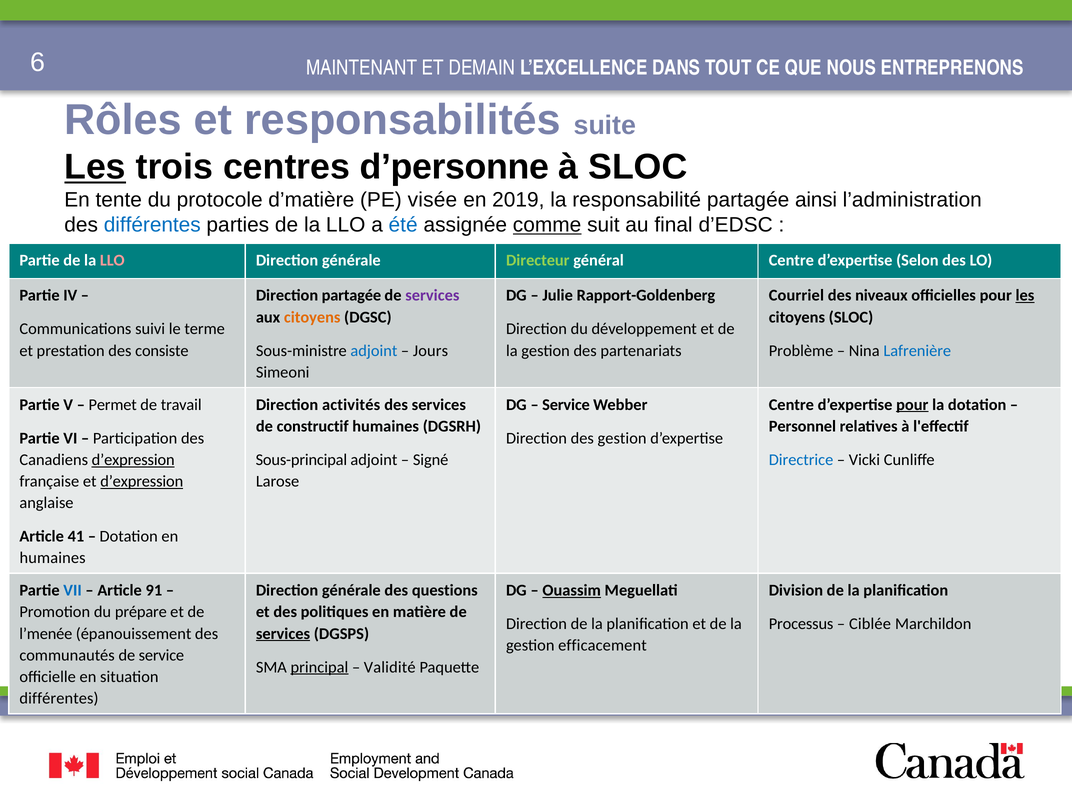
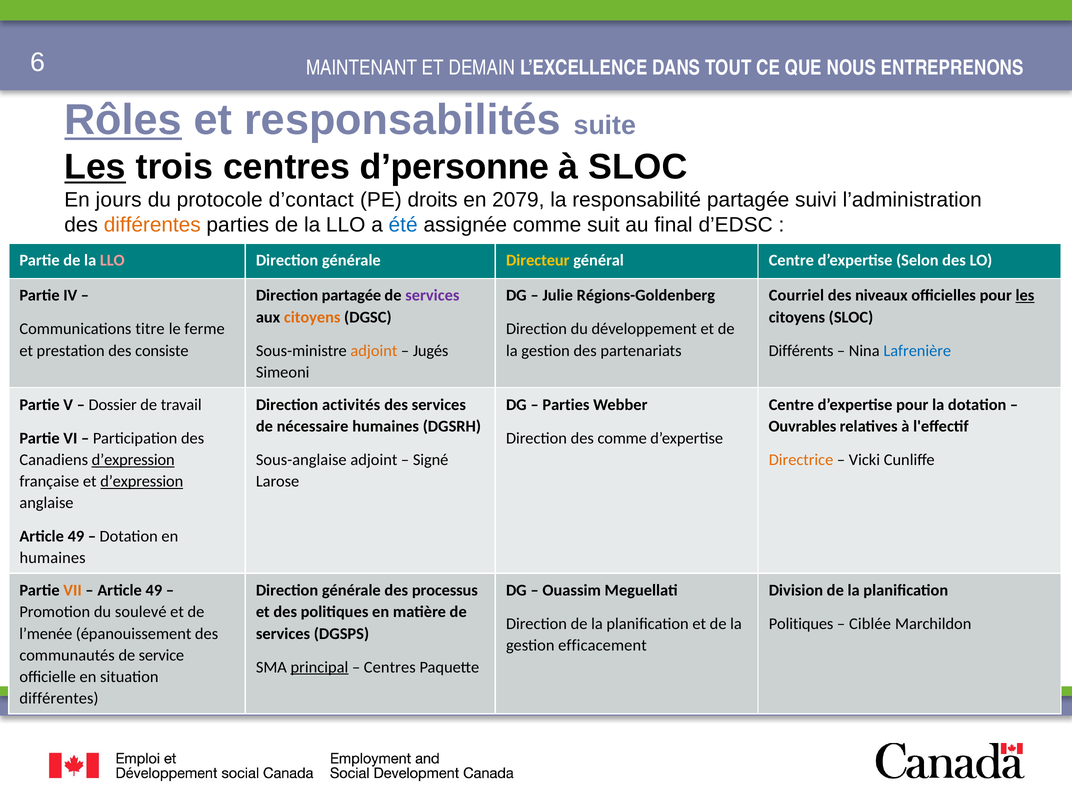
Rôles underline: none -> present (123, 120)
tente: tente -> jours (119, 200)
d’matière: d’matière -> d’contact (311, 200)
visée: visée -> droits (433, 200)
2019: 2019 -> 2079 (518, 200)
ainsi: ainsi -> suivi (816, 200)
différentes colour: blue -> orange (152, 225)
comme underline: present -> none (547, 225)
Directeur colour: light green -> yellow (538, 260)
Rapport-Goldenberg: Rapport-Goldenberg -> Régions-Goldenberg (646, 296)
suivi: suivi -> titre (150, 329)
terme: terme -> ferme (205, 329)
adjoint colour: blue -> orange (374, 351)
Jours: Jours -> Jugés (431, 351)
Problème: Problème -> Différents (801, 351)
Permet: Permet -> Dossier (113, 405)
Service: Service -> Parties (566, 405)
pour underline: present -> none (912, 405)
constructif: constructif -> nécessaire (313, 426)
Personnel: Personnel -> Ouvrables (802, 426)
des gestion: gestion -> comme (622, 438)
Sous-principal: Sous-principal -> Sous-anglaise (301, 460)
Directrice colour: blue -> orange (801, 460)
41: 41 -> 49 (76, 536)
VII colour: blue -> orange (73, 590)
91: 91 -> 49 (154, 590)
questions: questions -> processus (445, 590)
Ouassim underline: present -> none (572, 590)
prépare: prépare -> soulevé (141, 612)
Processus: Processus -> Politiques (801, 624)
services underline: present -> none (283, 634)
Validité: Validité -> Centres (390, 667)
